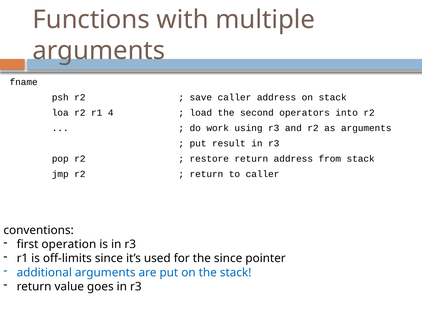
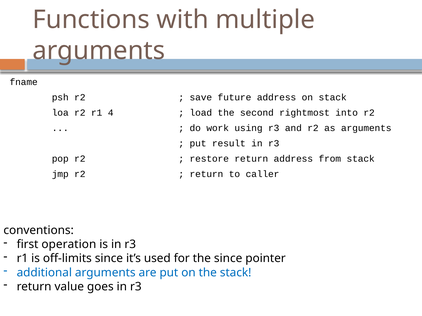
save caller: caller -> future (234, 98)
operators: operators -> rightmost (305, 113)
